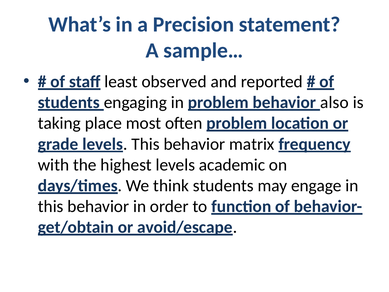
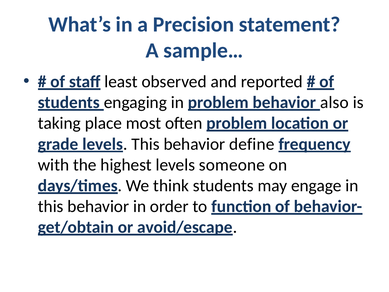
matrix: matrix -> define (252, 144)
academic: academic -> someone (232, 165)
